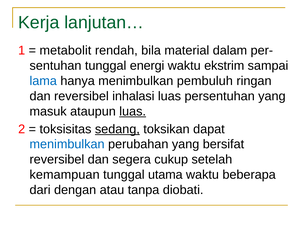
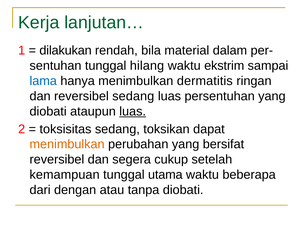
metabolit: metabolit -> dilakukan (66, 50)
energi: energi -> hilang (147, 66)
pembuluh: pembuluh -> dermatitis (205, 81)
reversibel inhalasi: inhalasi -> sedang (133, 96)
masuk: masuk -> diobati (48, 111)
sedang underline: present -> none (117, 129)
menimbulkan colour: blue -> orange (67, 144)
